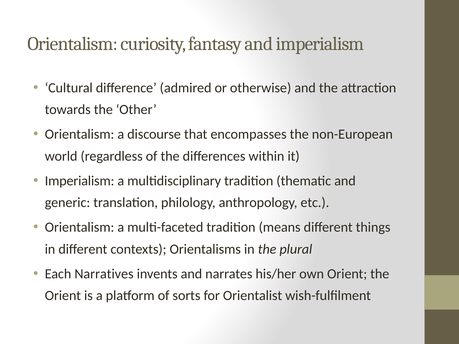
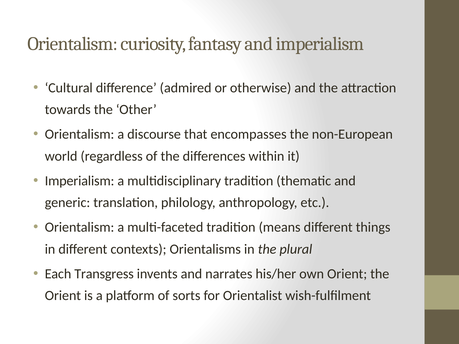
Narratives: Narratives -> Transgress (104, 274)
